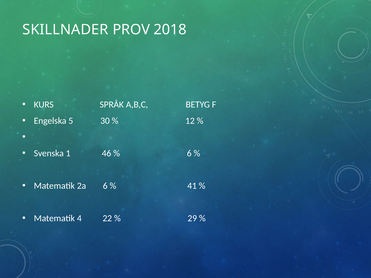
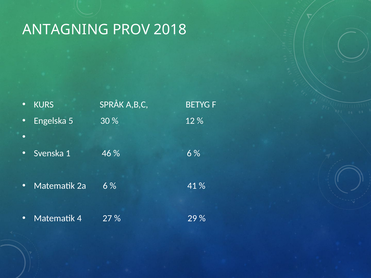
SKILLNADER: SKILLNADER -> ANTAGNING (65, 30)
22: 22 -> 27 (107, 219)
